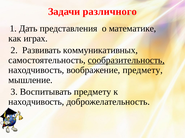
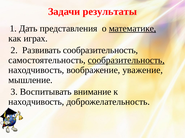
различного: различного -> результаты (110, 12)
математике underline: none -> present (132, 29)
Развивать коммуникативных: коммуникативных -> сообразительность (100, 50)
воображение предмету: предмету -> уважение (143, 70)
Воспитывать предмету: предмету -> внимание (93, 92)
